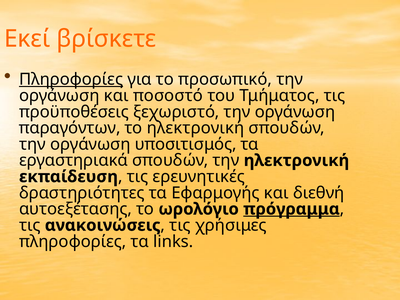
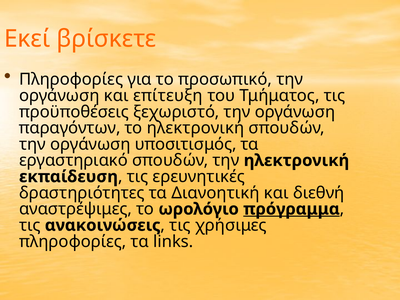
Πληροφορίες underline: present -> none (71, 79)
ποσοστό: ποσοστό -> επίτευξη (168, 96)
εργαστηριακά: εργαστηριακά -> εργαστηριακό (73, 160)
Εφαρμογής: Εφαρμογής -> Διανοητική (215, 193)
αυτοεξέτασης: αυτοεξέτασης -> αναστρέψιμες (75, 209)
